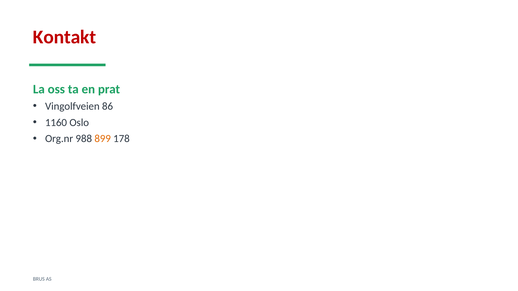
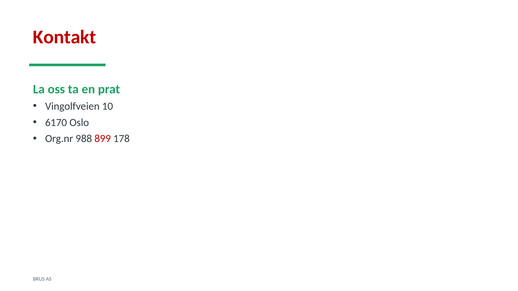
86: 86 -> 10 (108, 107)
1160: 1160 -> 6170 (56, 123)
899 colour: orange -> red (103, 139)
